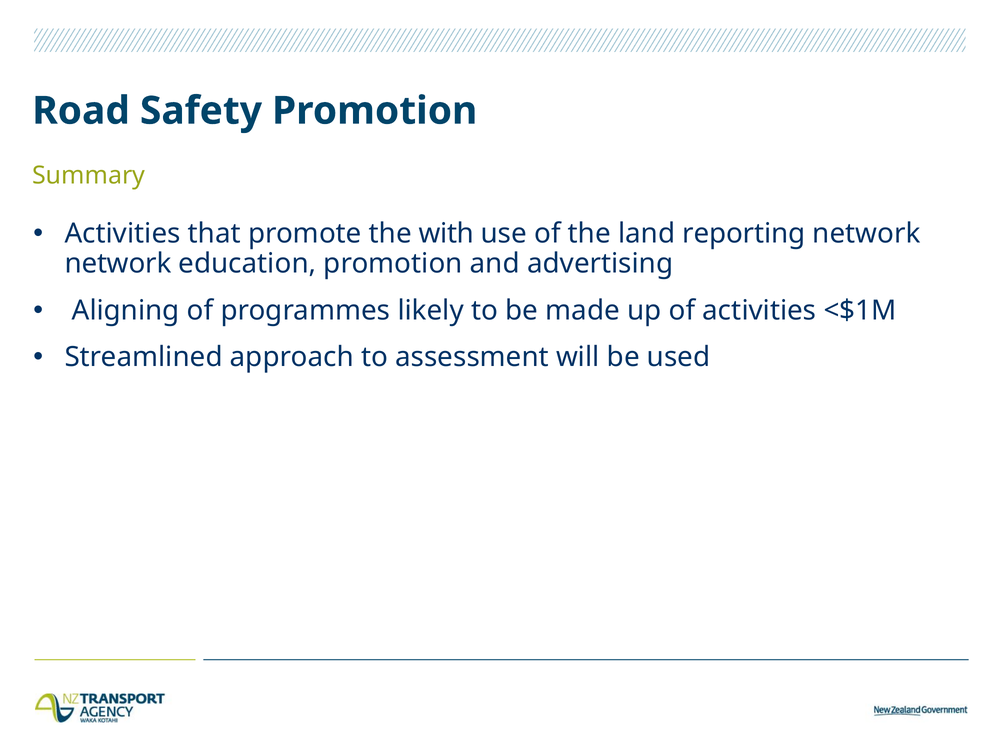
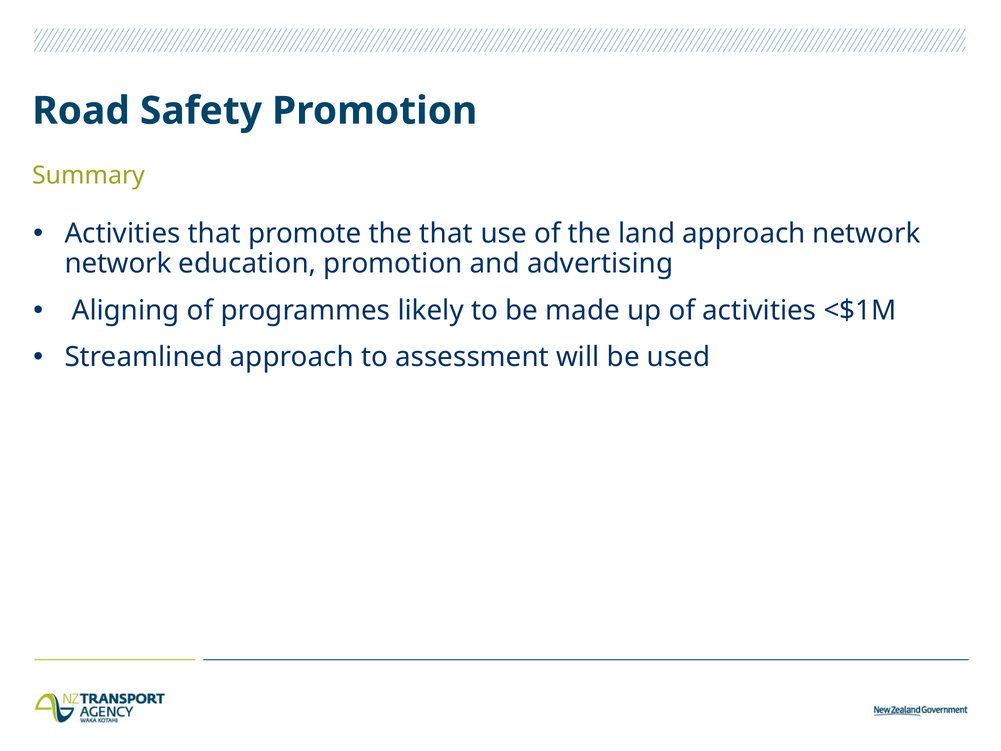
the with: with -> that (446, 234)
land reporting: reporting -> approach (744, 234)
